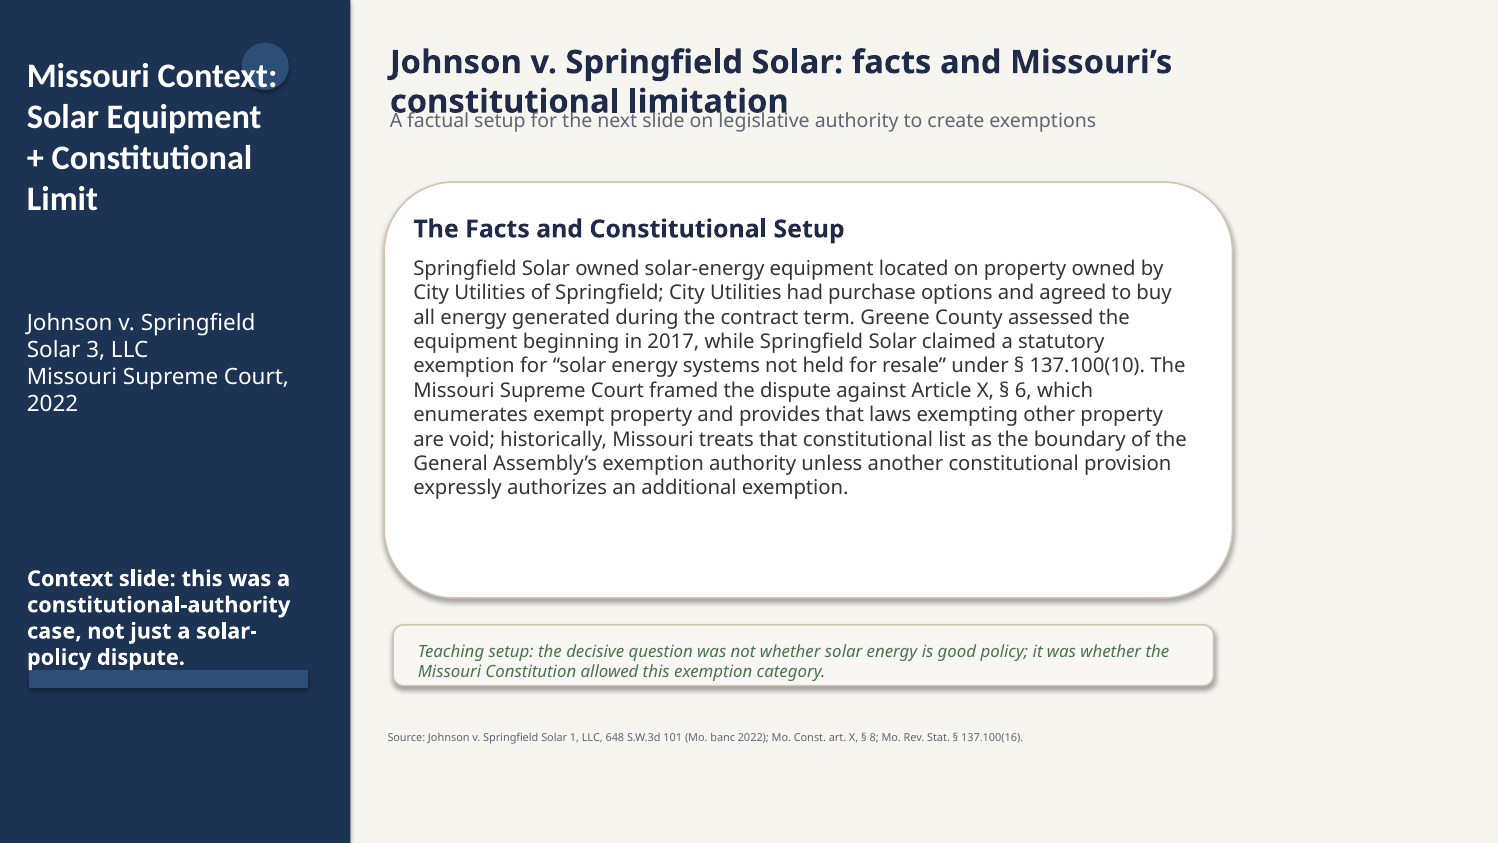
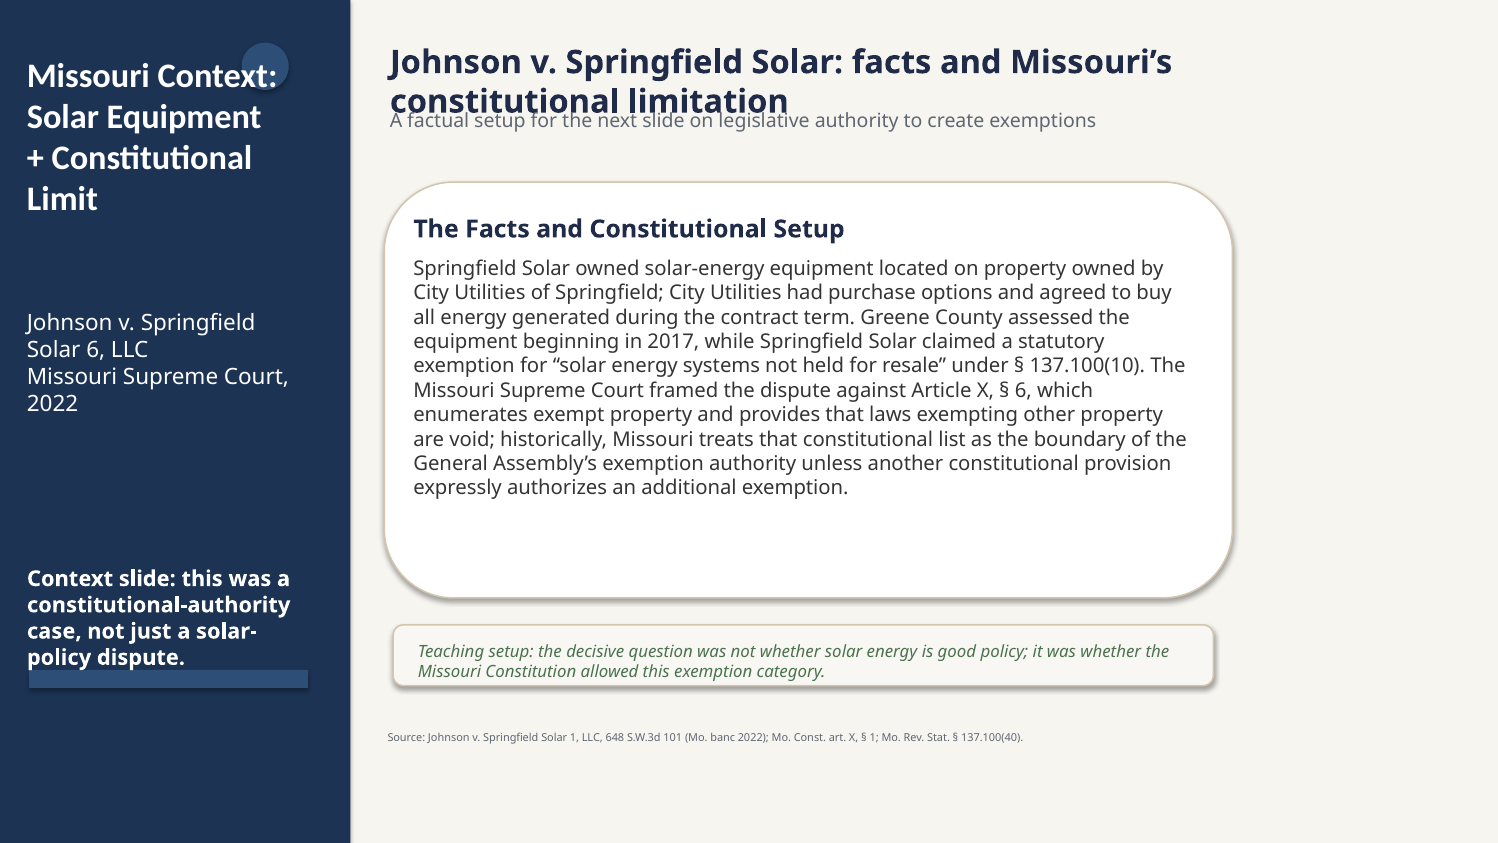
Solar 3: 3 -> 6 (96, 350)
8: 8 -> 1 (874, 738)
137.100(16: 137.100(16 -> 137.100(40 (992, 738)
